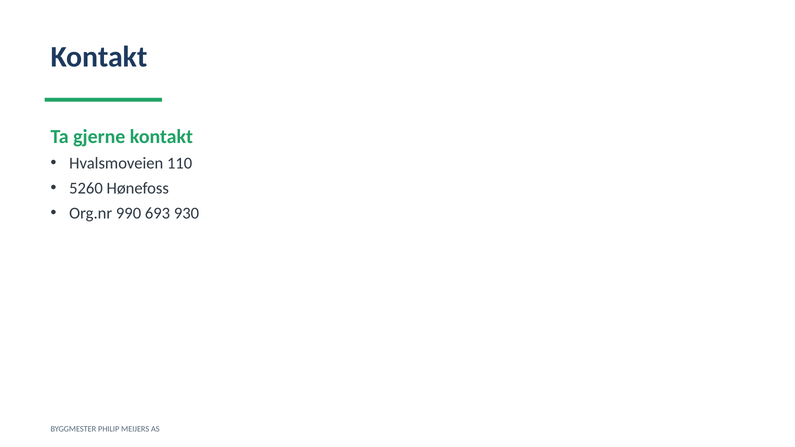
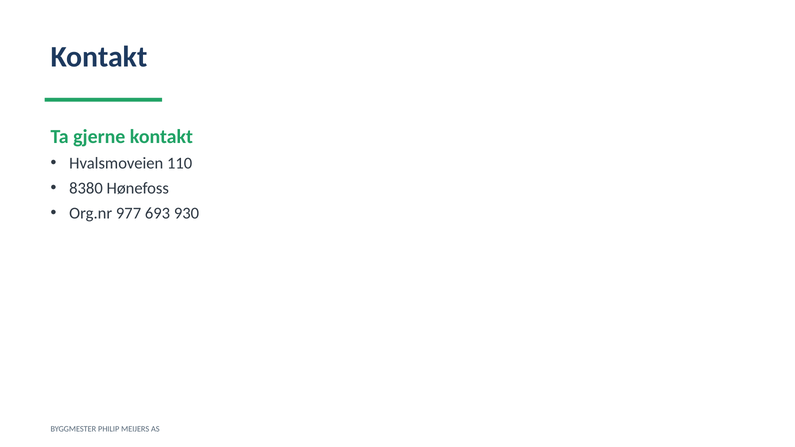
5260: 5260 -> 8380 (86, 188)
990: 990 -> 977 (129, 213)
